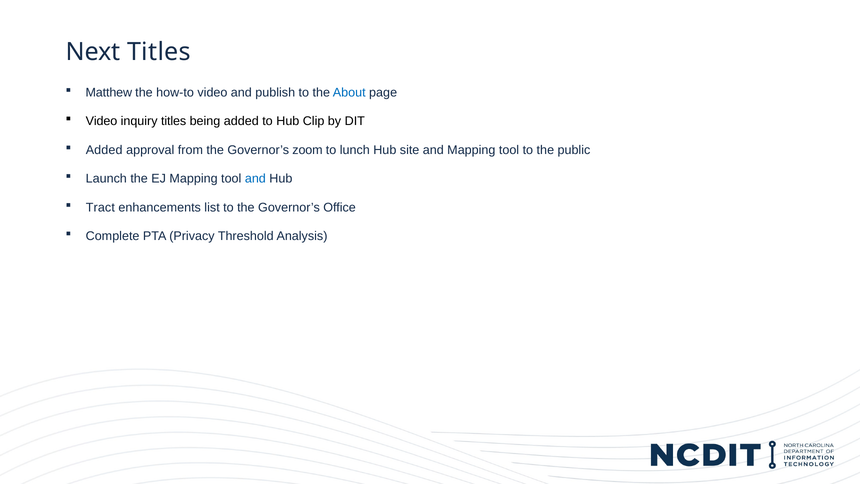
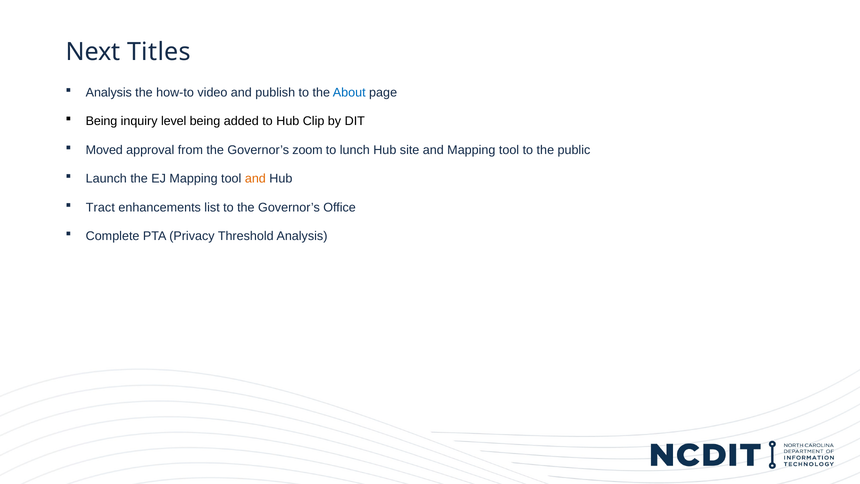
Matthew: Matthew -> Analysis (109, 93)
Video: Video -> Being (101, 121)
inquiry titles: titles -> level (174, 121)
Added: Added -> Moved (104, 150)
and colour: blue -> orange (255, 179)
